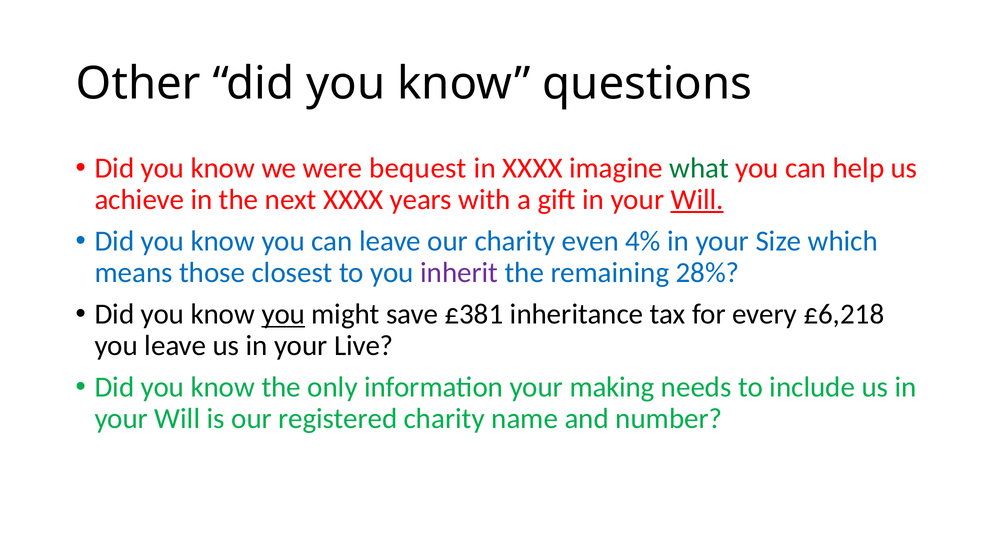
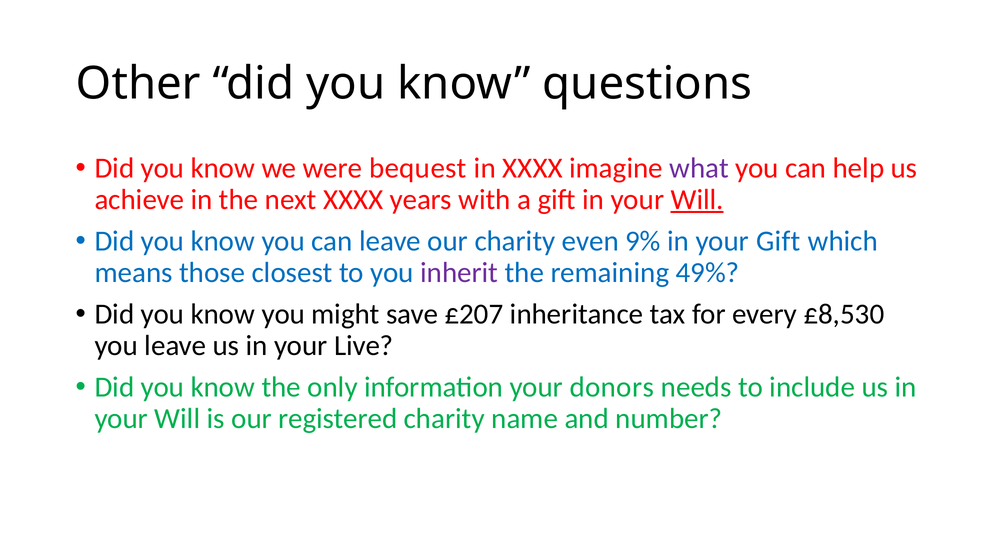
what colour: green -> purple (699, 168)
4%: 4% -> 9% (643, 241)
your Size: Size -> Gift (778, 241)
28%: 28% -> 49% (708, 273)
you underline: present -> none (283, 314)
£381: £381 -> £207 (474, 314)
£6,218: £6,218 -> £8,530 (844, 314)
making: making -> donors (612, 387)
